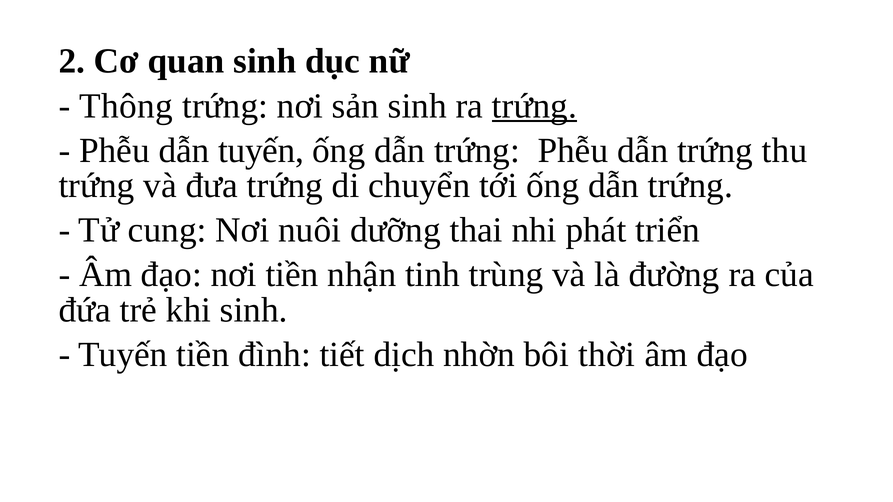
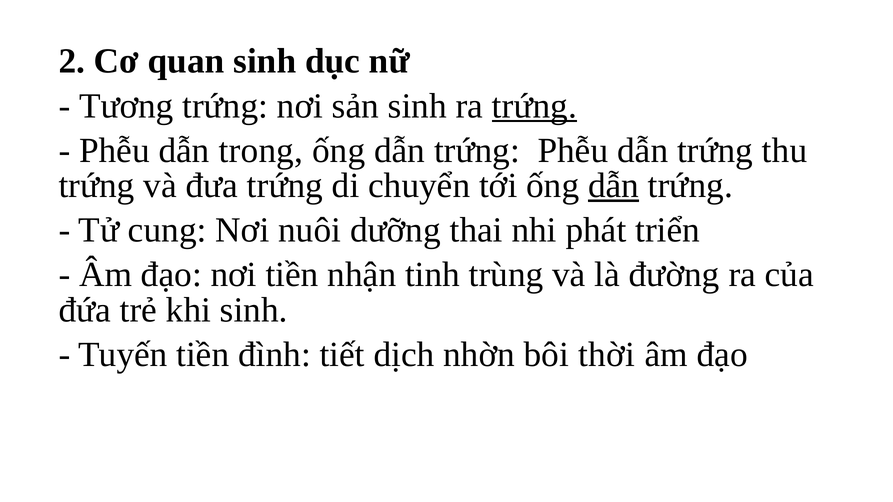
Thông: Thông -> Tương (126, 106)
dẫn tuyến: tuyến -> trong (261, 150)
dẫn underline: none -> present (614, 186)
